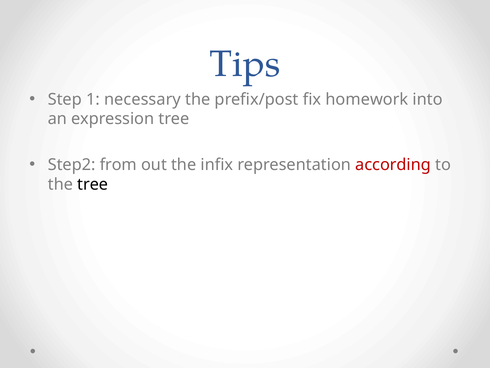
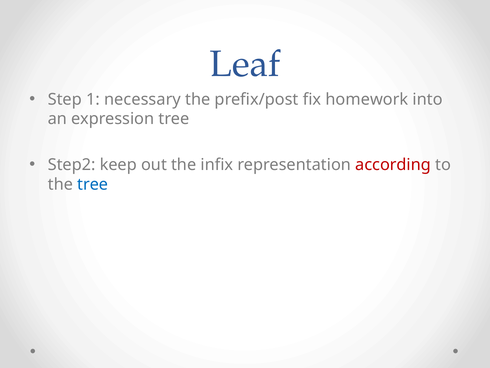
Tips: Tips -> Leaf (245, 64)
from: from -> keep (118, 164)
tree colour: black -> blue (93, 184)
